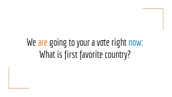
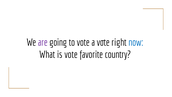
are colour: orange -> purple (43, 42)
to your: your -> vote (83, 42)
is first: first -> vote (71, 54)
